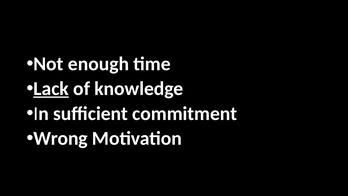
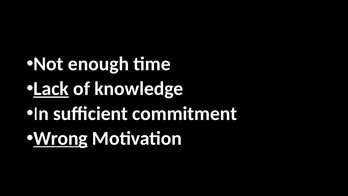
Wrong underline: none -> present (61, 138)
